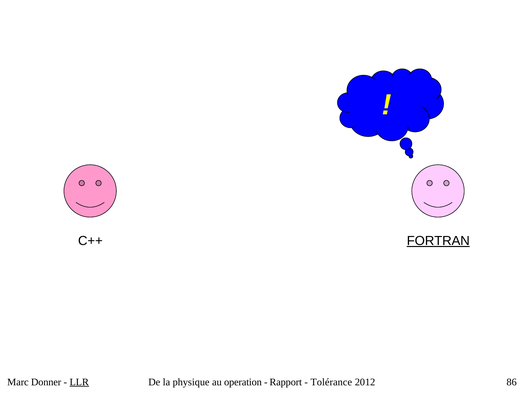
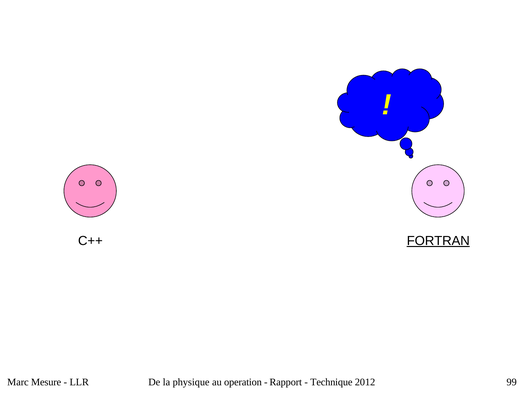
Donner: Donner -> Mesure (46, 382)
LLR underline: present -> none (79, 382)
Tolérance: Tolérance -> Technique (331, 382)
86: 86 -> 99 (512, 382)
